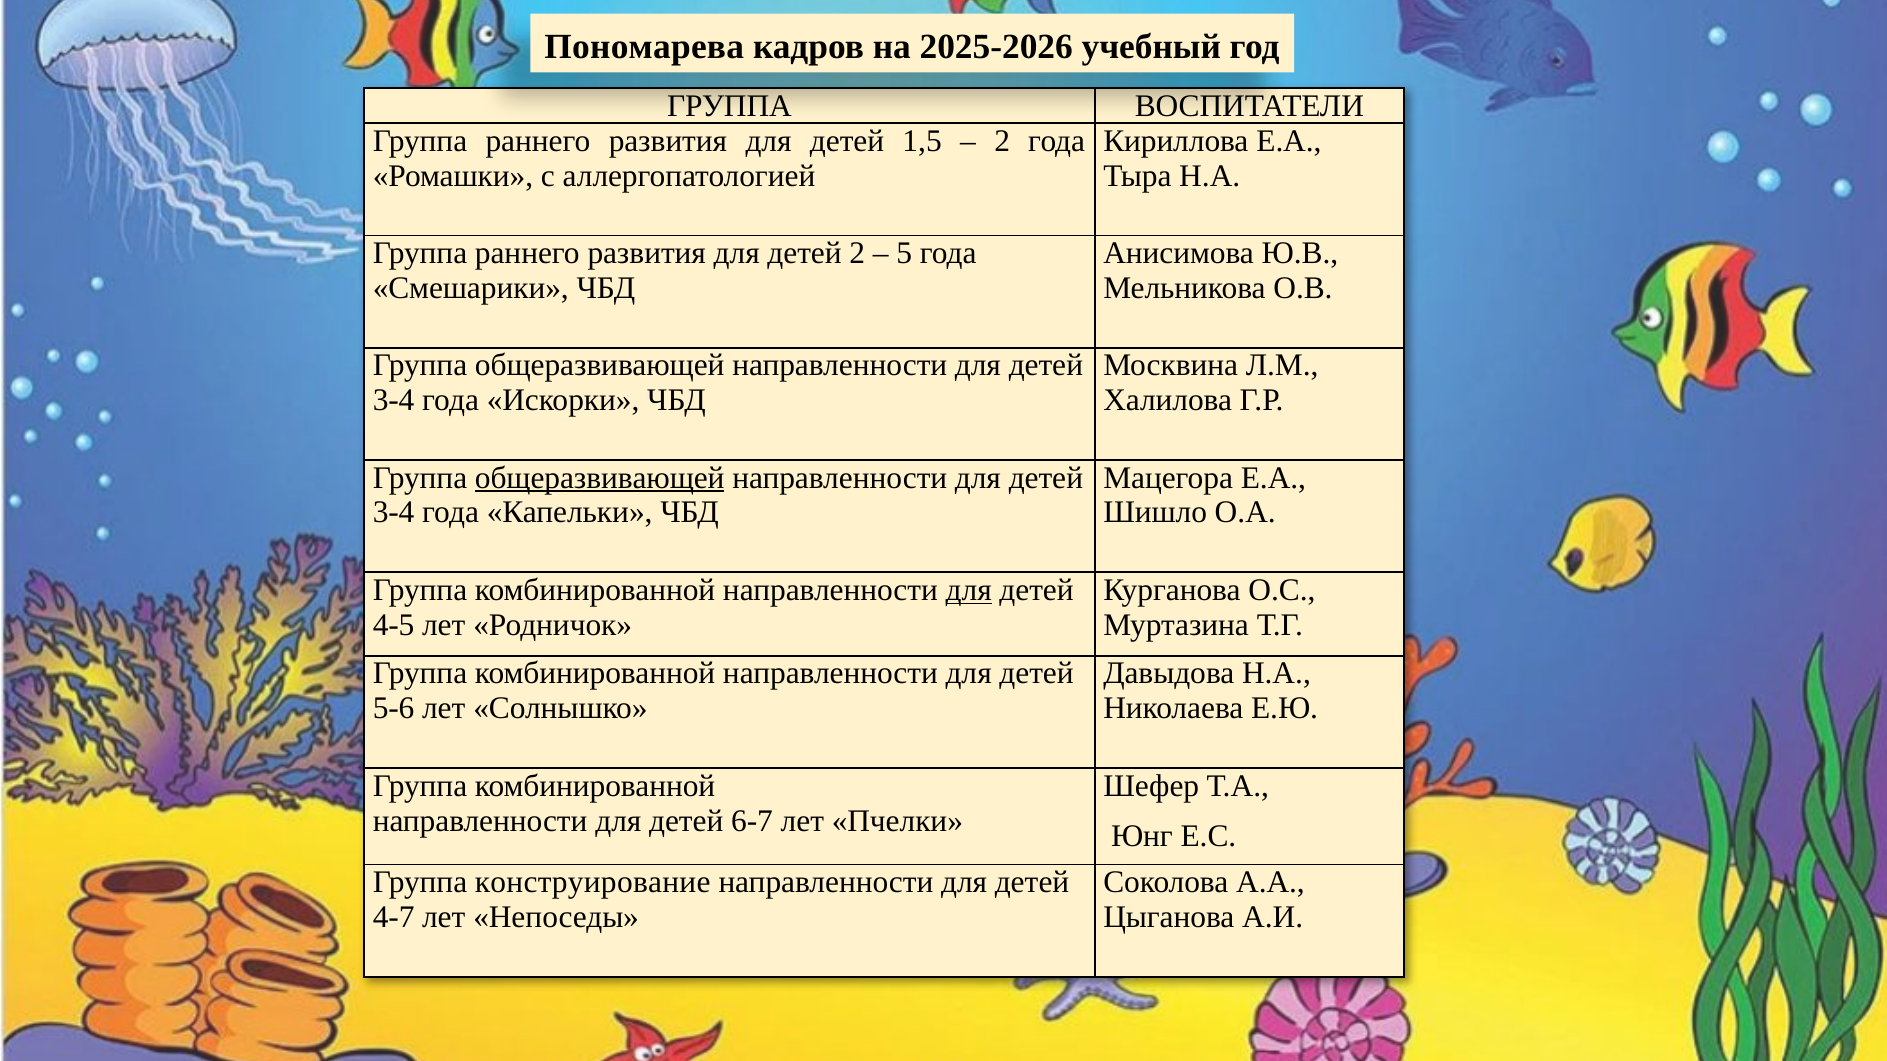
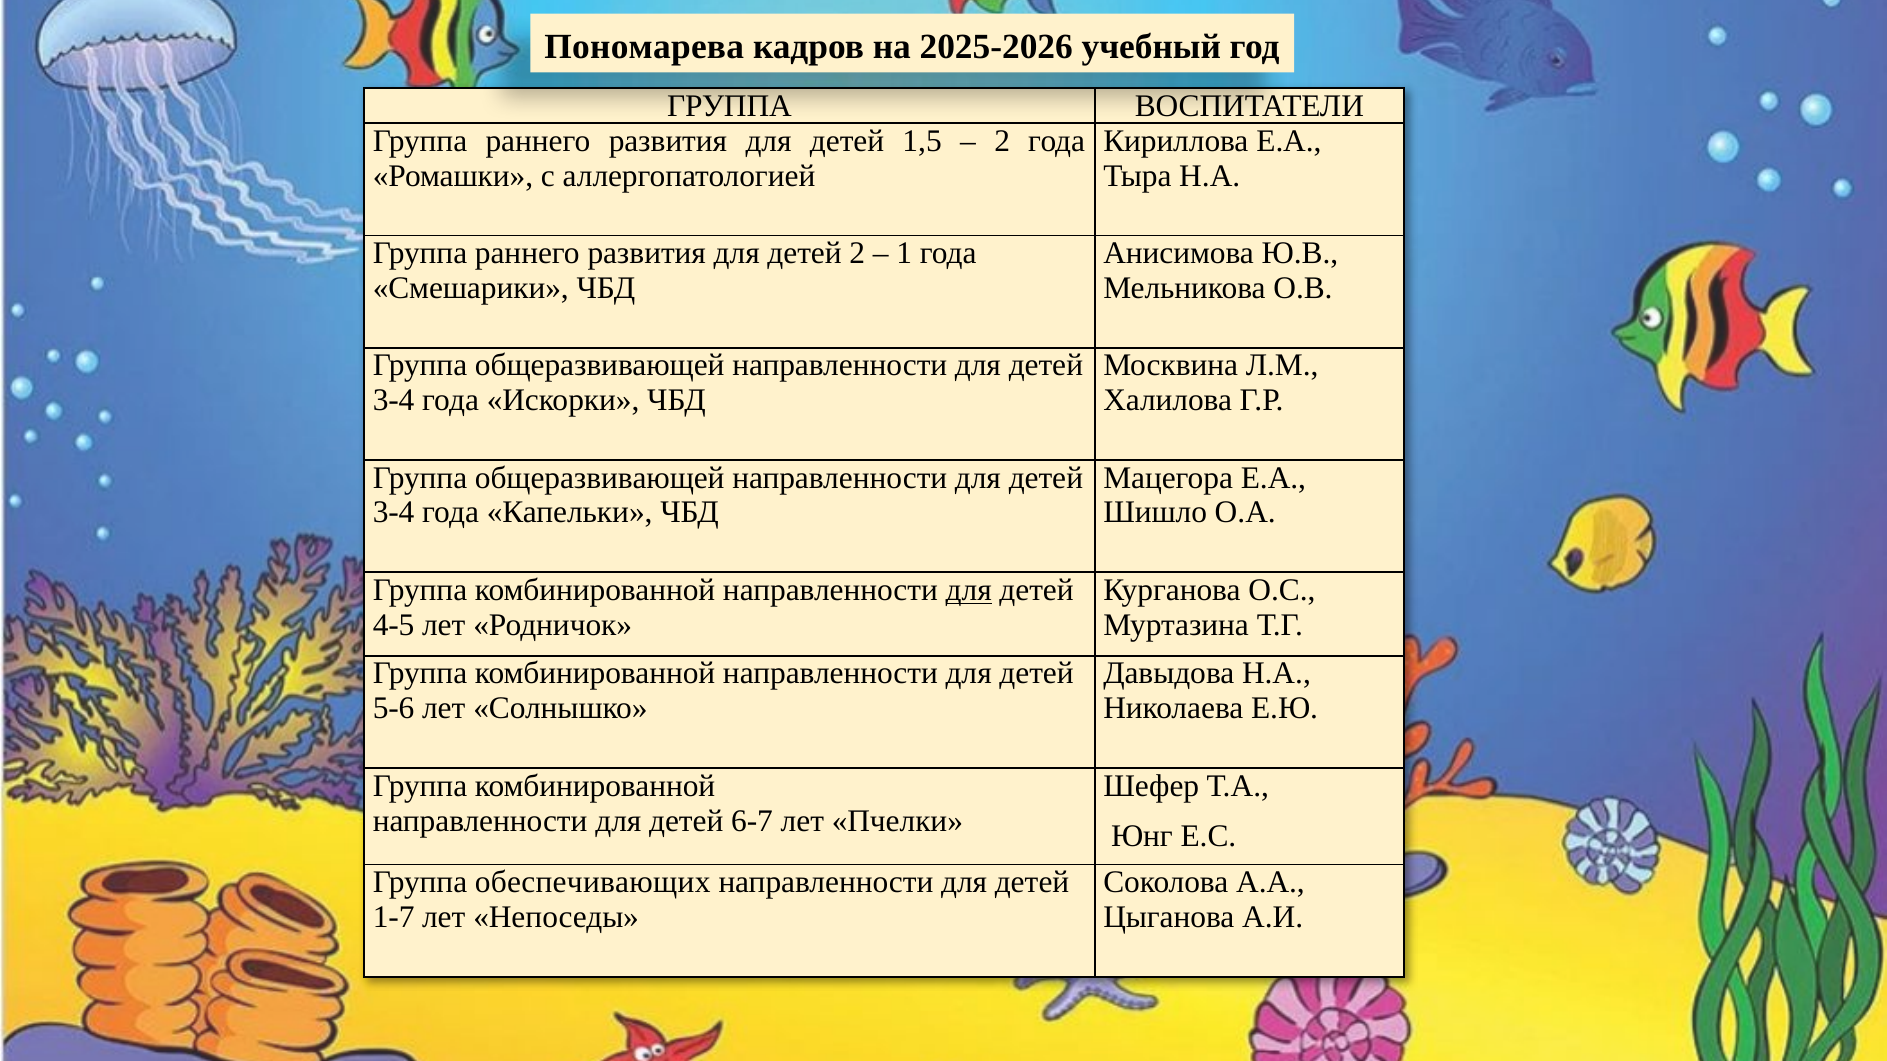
5: 5 -> 1 (904, 253)
общеразвивающей underline: present -> none (600, 478)
конструирование: конструирование -> обеспечивающих (593, 883)
4-7: 4-7 -> 1-7 (394, 918)
